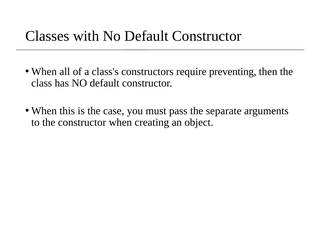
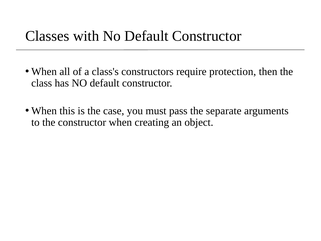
preventing: preventing -> protection (233, 71)
